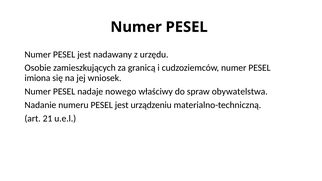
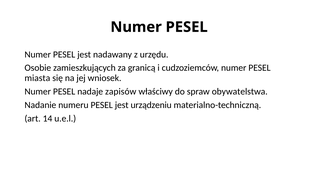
imiona: imiona -> miasta (37, 78)
nowego: nowego -> zapisów (121, 92)
21: 21 -> 14 (48, 119)
